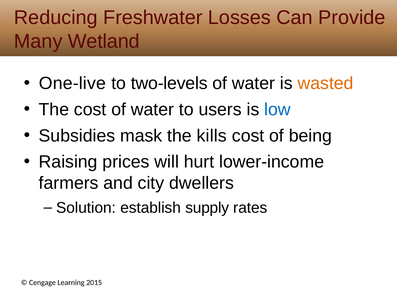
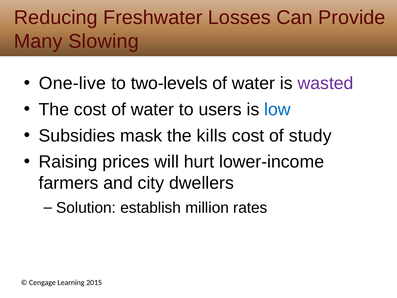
Wetland: Wetland -> Slowing (104, 41)
wasted colour: orange -> purple (326, 83)
being: being -> study (310, 136)
supply: supply -> million (207, 208)
